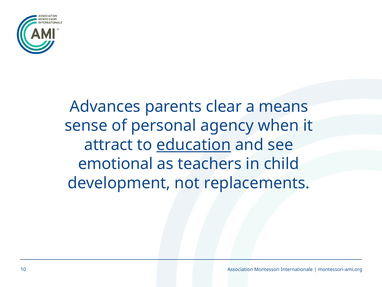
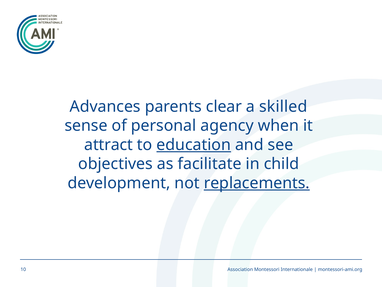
means: means -> skilled (283, 106)
emotional: emotional -> objectives (115, 164)
teachers: teachers -> facilitate (210, 164)
replacements underline: none -> present (257, 183)
